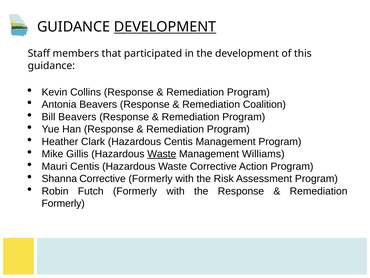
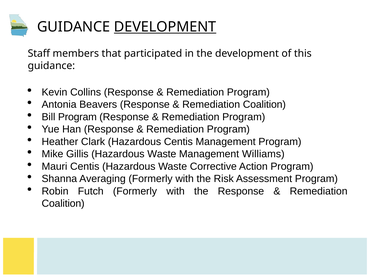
Bill Beavers: Beavers -> Program (77, 117)
Waste underline: present -> none (162, 154)
Shanna Corrective: Corrective -> Averaging (103, 178)
Formerly: Formerly -> Coalition (63, 203)
